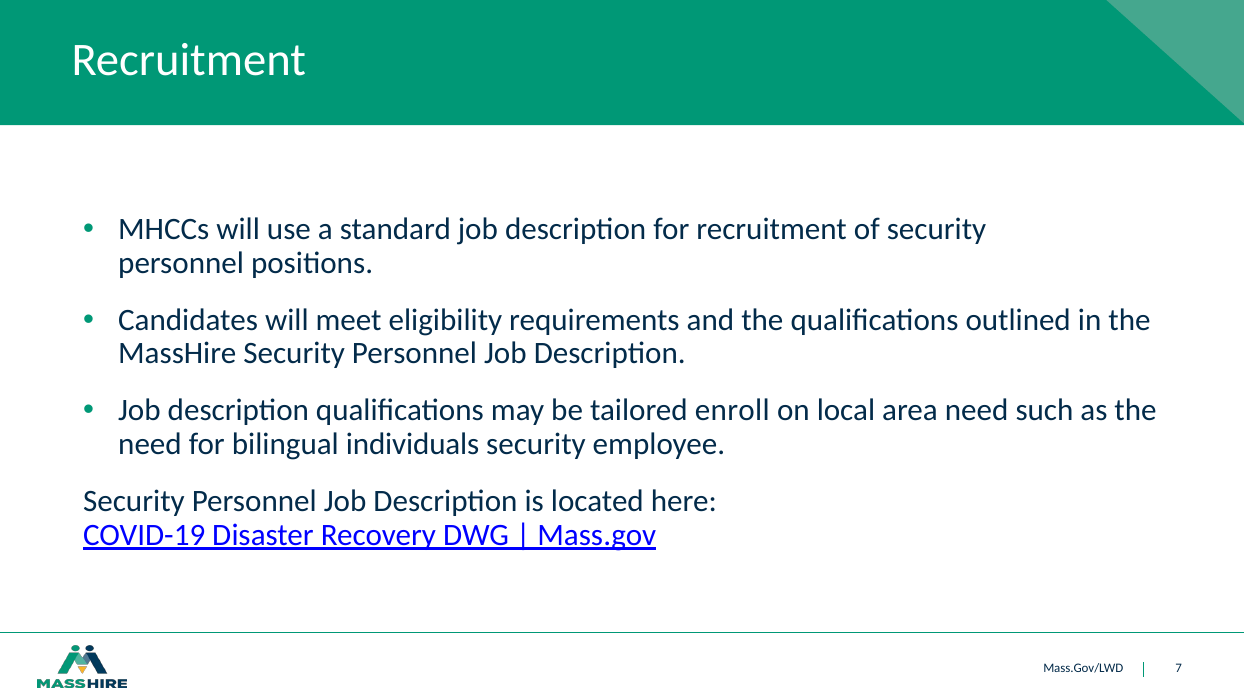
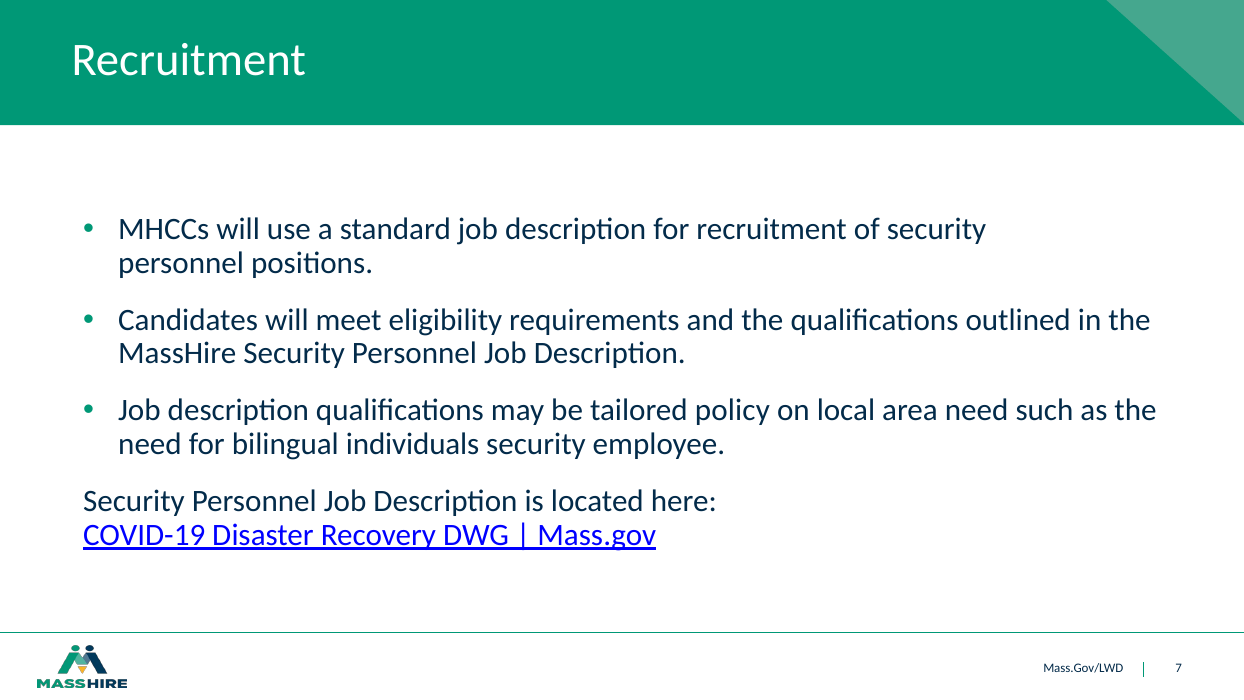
enroll: enroll -> policy (732, 410)
